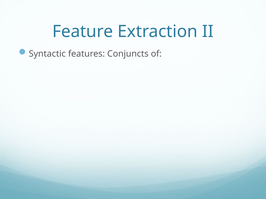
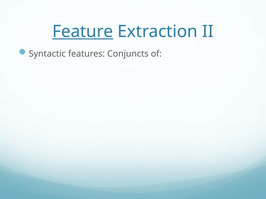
Feature underline: none -> present (83, 32)
